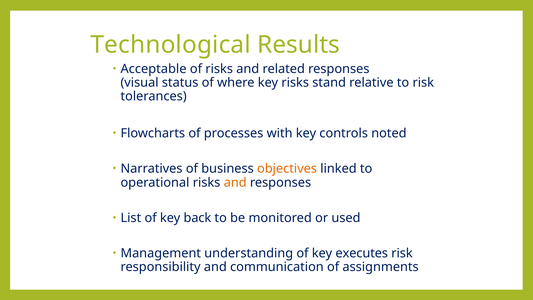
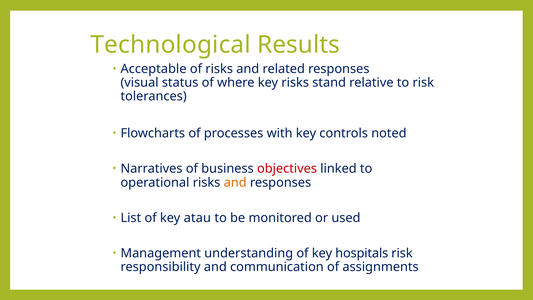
objectives colour: orange -> red (287, 169)
back: back -> atau (197, 218)
executes: executes -> hospitals (362, 253)
